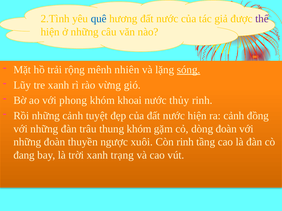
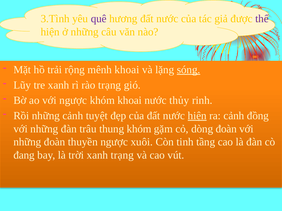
2.Tình: 2.Tình -> 3.Tình (55, 19)
quê colour: blue -> purple (99, 19)
mênh nhiên: nhiên -> khoai (127, 70)
rào vừng: vừng -> trạng (110, 85)
với phong: phong -> ngược (73, 101)
hiện underline: none -> present (197, 116)
Còn rinh: rinh -> tinh (185, 142)
